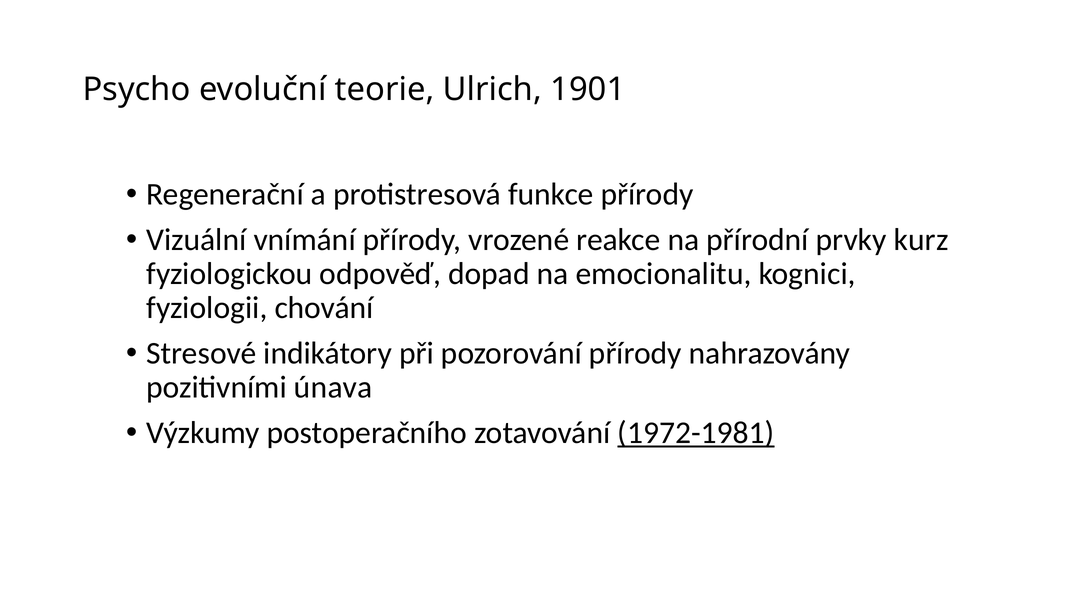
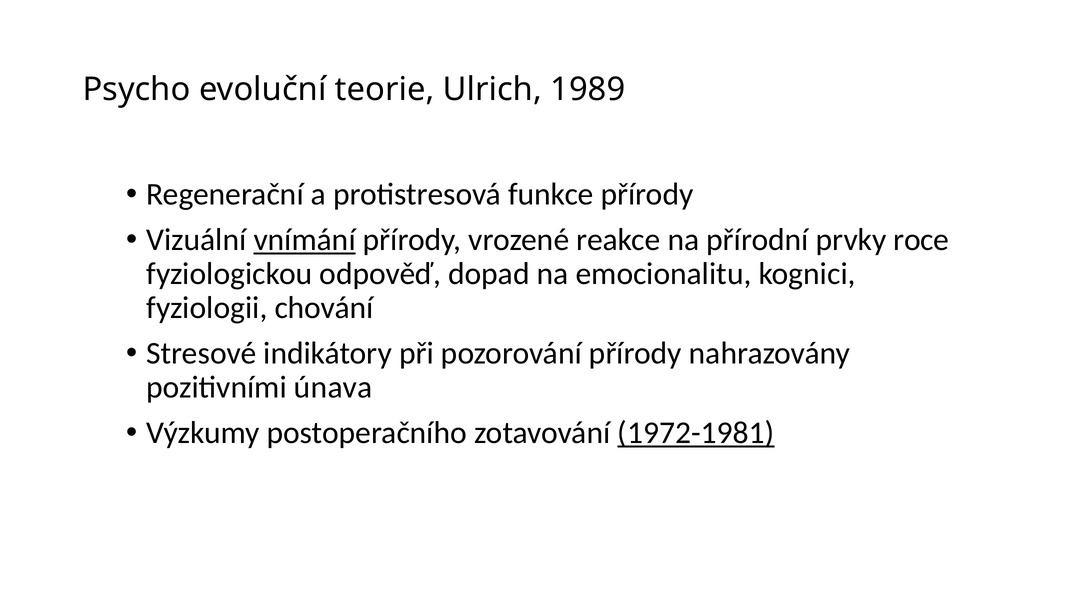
1901: 1901 -> 1989 (588, 89)
vnímání underline: none -> present (305, 240)
kurz: kurz -> roce (921, 240)
